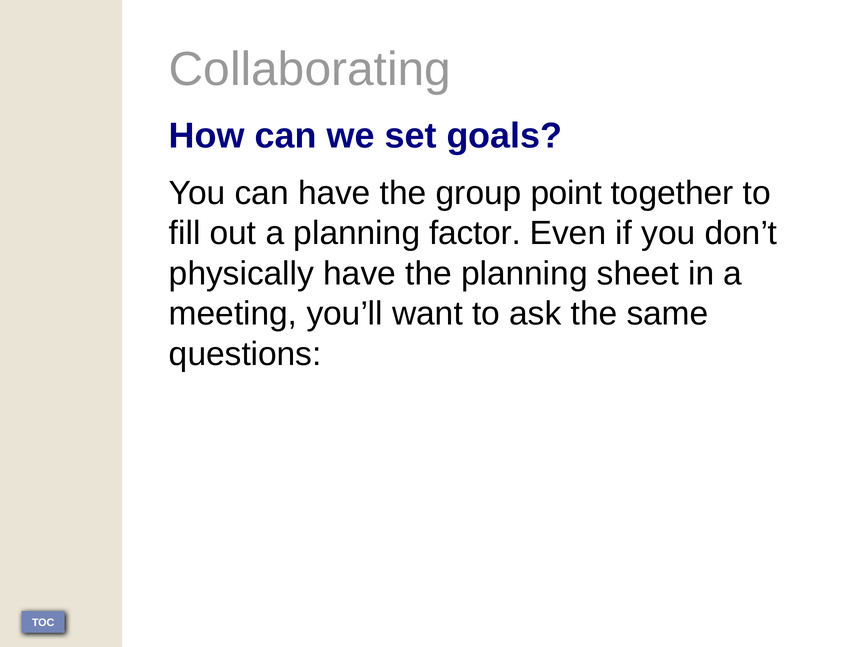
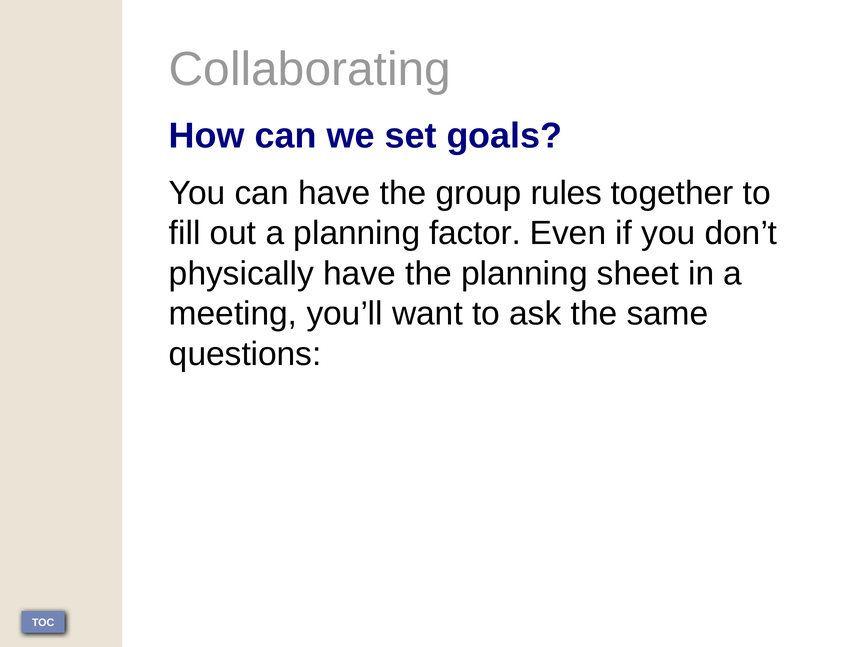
point: point -> rules (566, 193)
